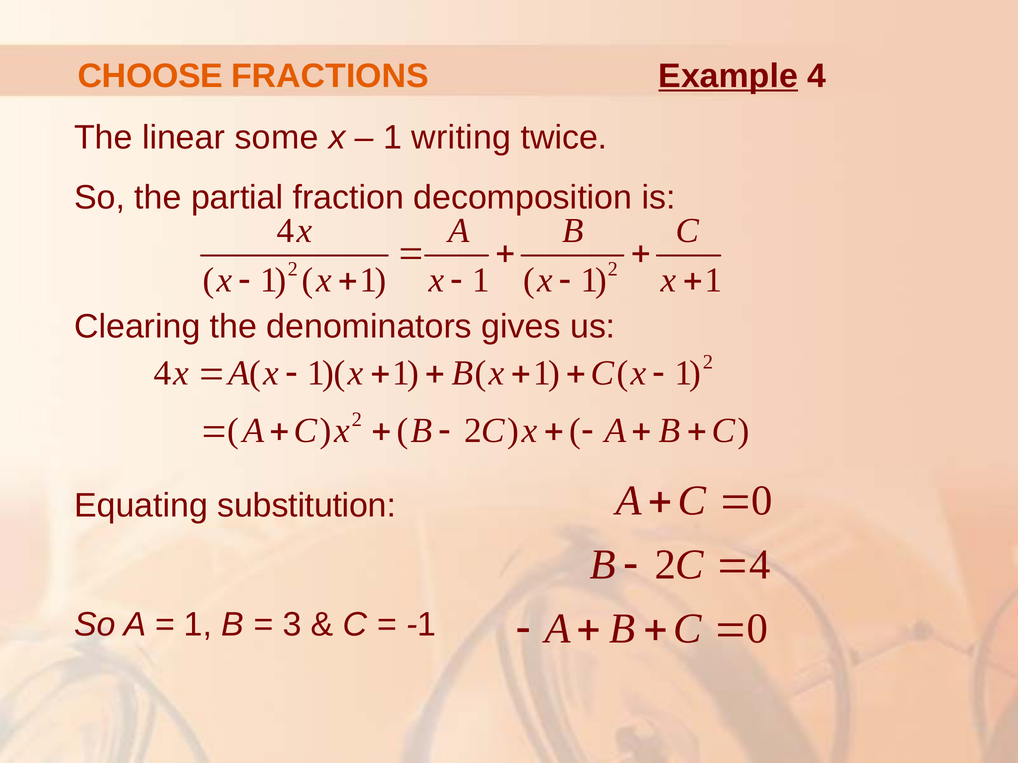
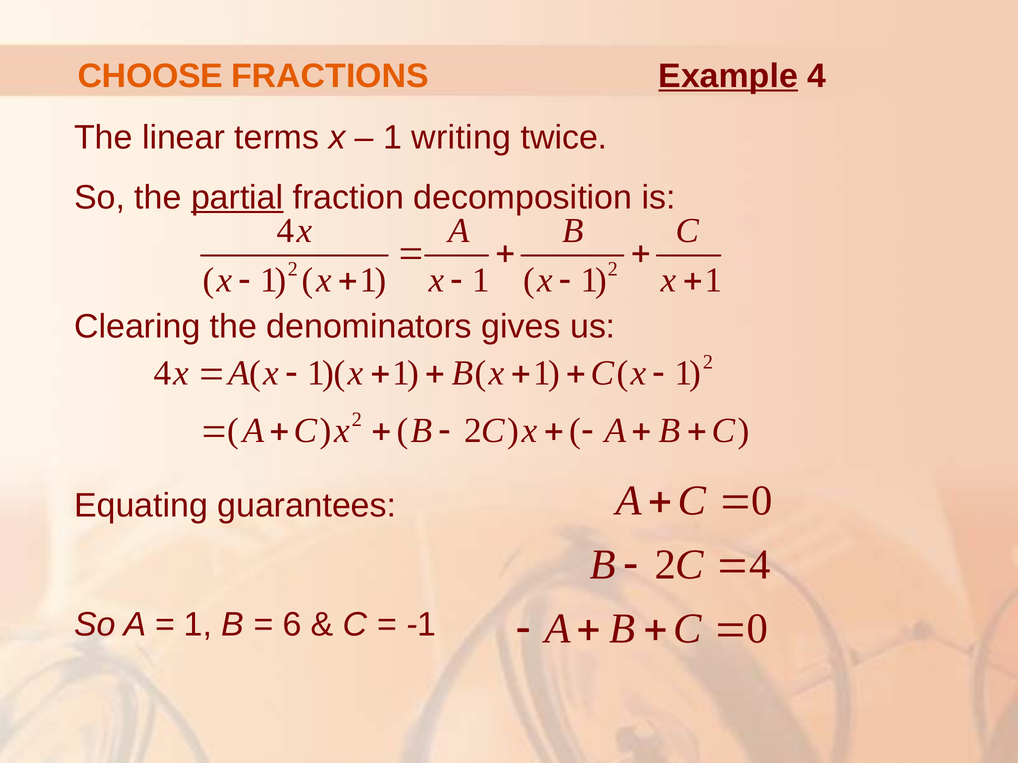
some: some -> terms (277, 138)
partial underline: none -> present (237, 197)
substitution: substitution -> guarantees (307, 506)
3: 3 -> 6 (292, 625)
